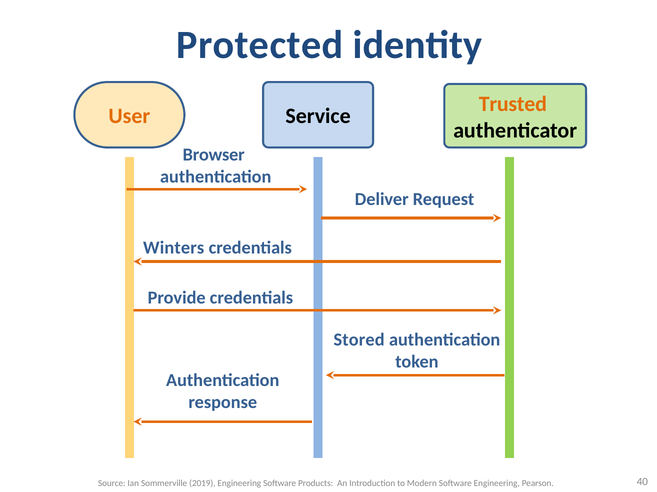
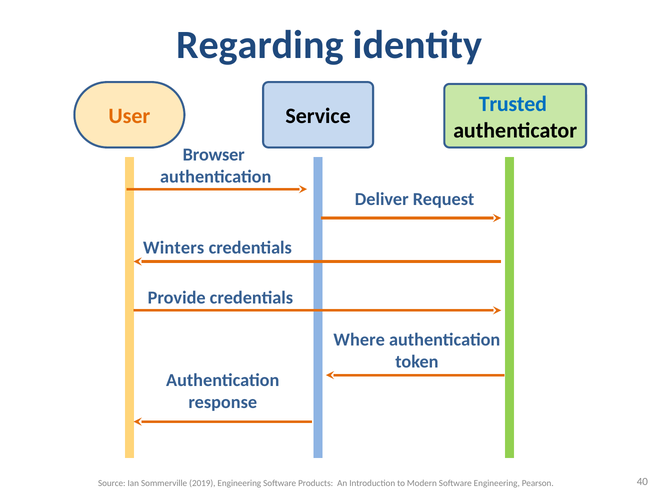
Protected: Protected -> Regarding (260, 45)
Trusted colour: orange -> blue (513, 104)
Stored: Stored -> Where (359, 340)
